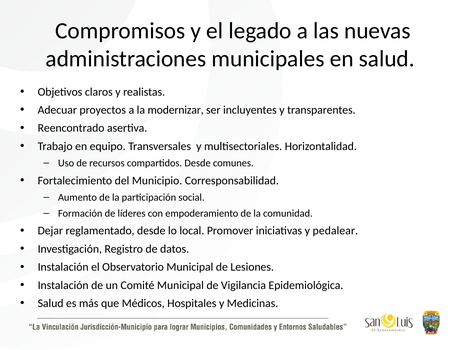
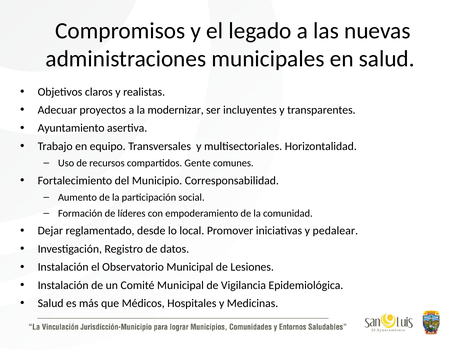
Reencontrado: Reencontrado -> Ayuntamiento (71, 128)
compartidos Desde: Desde -> Gente (198, 163)
